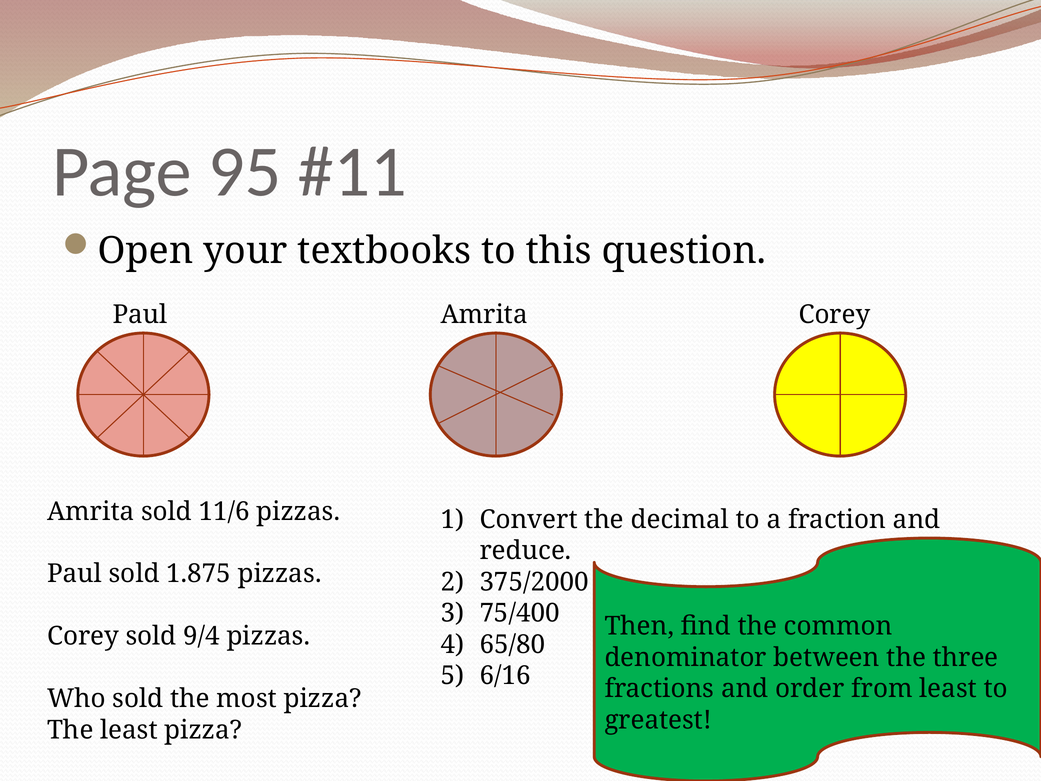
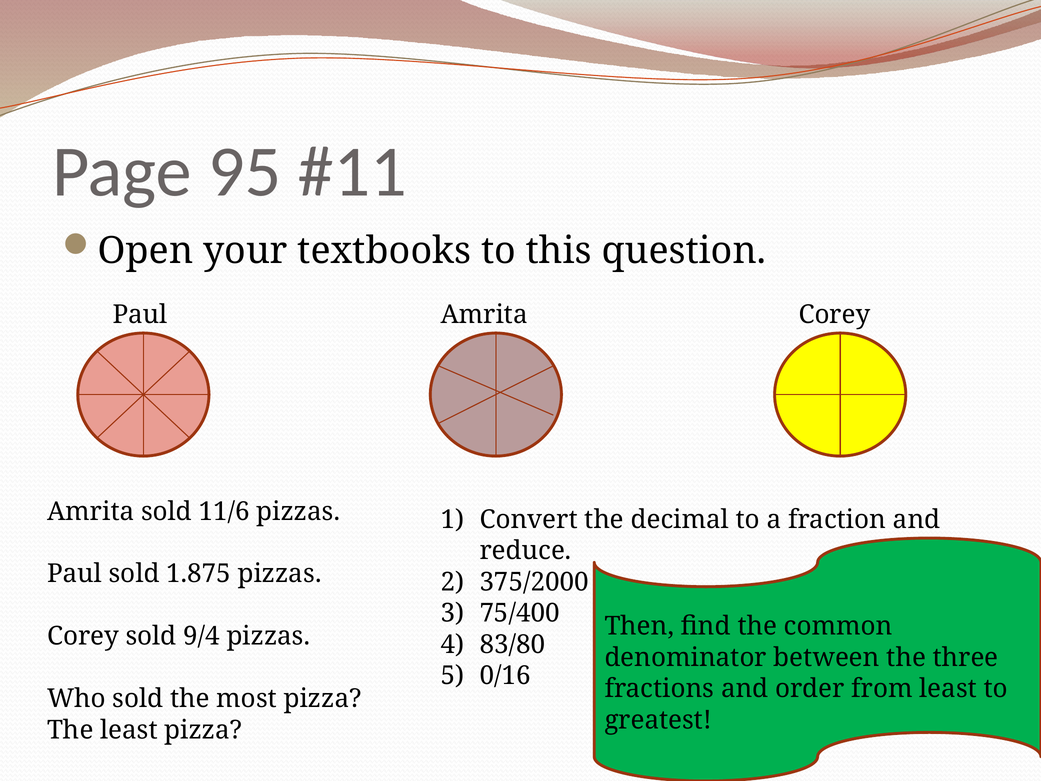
65/80: 65/80 -> 83/80 (512, 644)
6/16: 6/16 -> 0/16 (505, 676)
